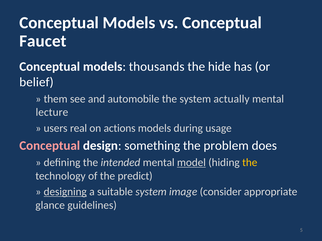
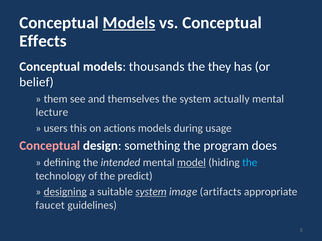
Models underline: none -> present (129, 23)
Faucet: Faucet -> Effects (43, 41)
hide: hide -> they (219, 67)
automobile: automobile -> themselves (133, 99)
real: real -> this (78, 128)
problem: problem -> program (226, 146)
the colour: yellow -> light blue (250, 163)
system underline: none -> present (151, 192)
consider: consider -> artifacts (221, 192)
glance: glance -> faucet (50, 206)
